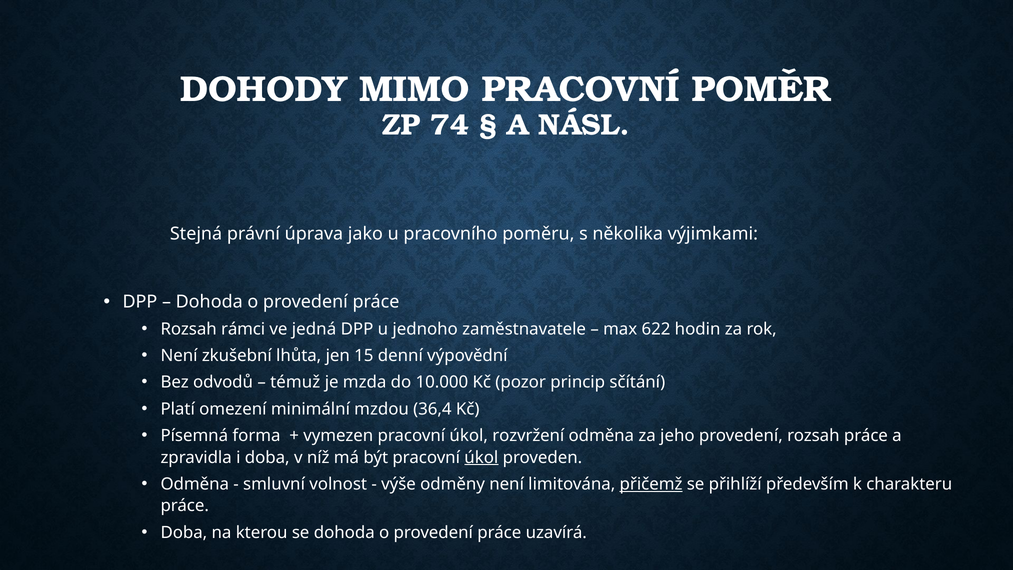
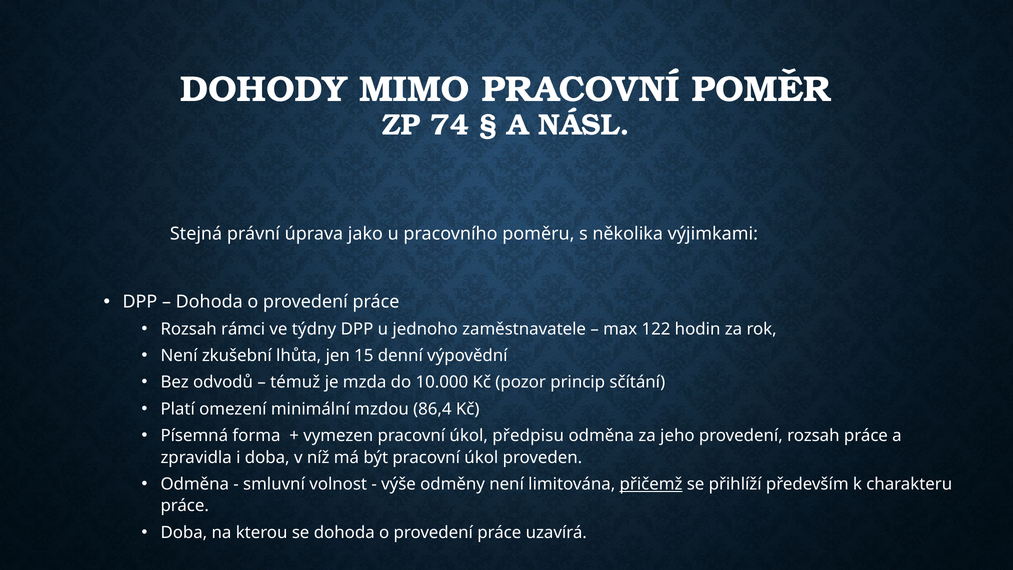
jedná: jedná -> týdny (314, 329)
622: 622 -> 122 (656, 329)
36,4: 36,4 -> 86,4 (432, 409)
rozvržení: rozvržení -> předpisu (528, 435)
úkol underline: present -> none (481, 457)
